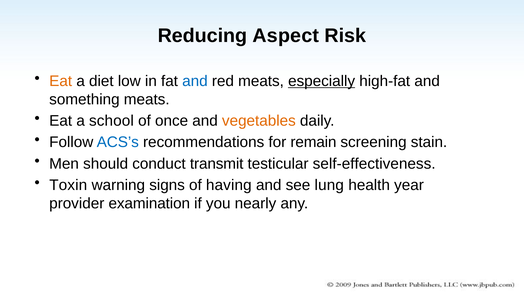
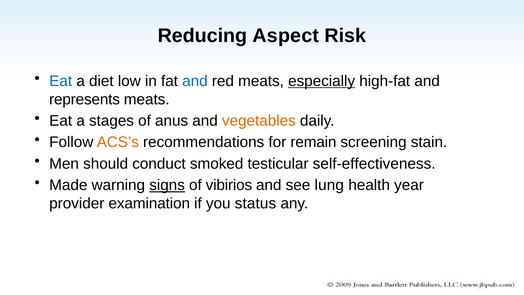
Eat colour: orange -> blue (61, 81)
something: something -> represents (85, 99)
school: school -> stages (111, 121)
once: once -> anus (172, 121)
ACS’s colour: blue -> orange (118, 142)
transmit: transmit -> smoked (217, 164)
Toxin: Toxin -> Made (68, 185)
signs underline: none -> present (167, 185)
having: having -> vibirios (229, 185)
nearly: nearly -> status (255, 203)
